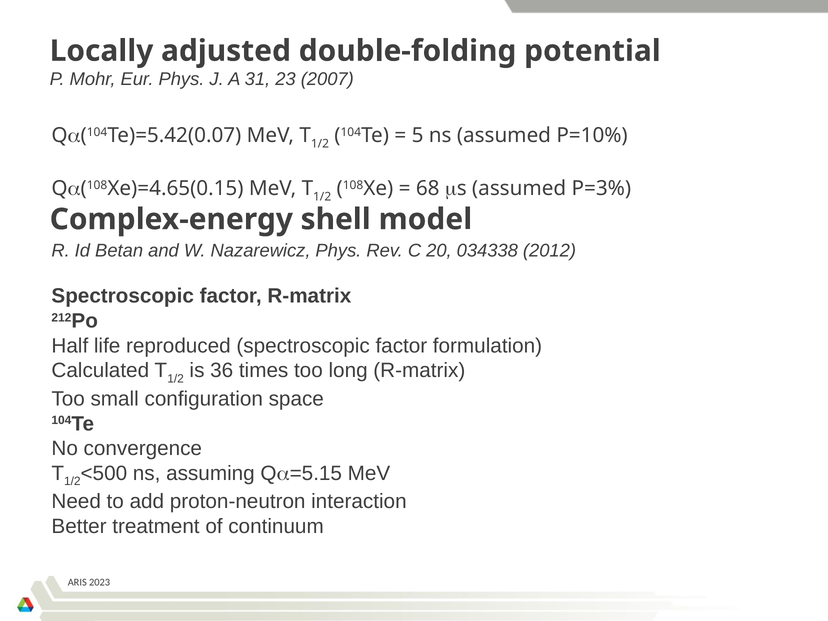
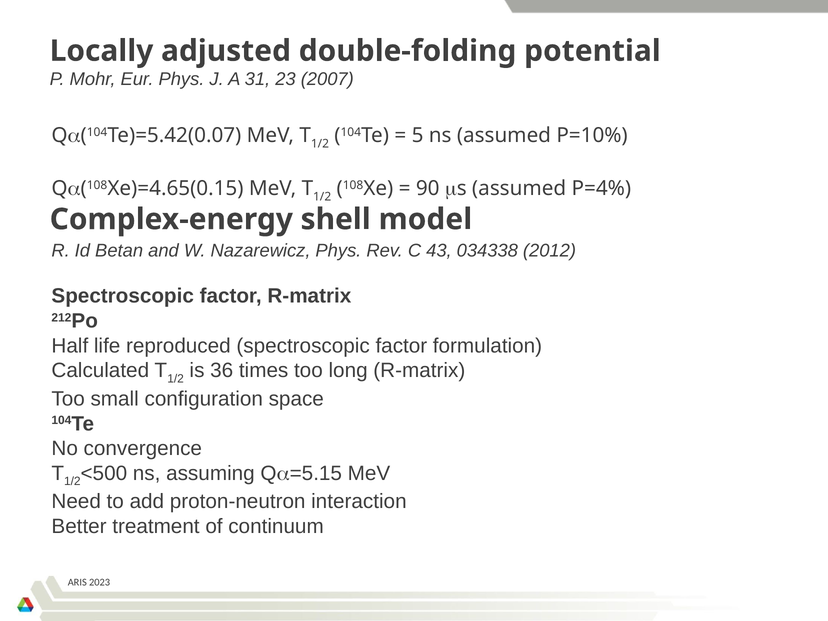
68: 68 -> 90 (428, 189)
P=3%: P=3% -> P=4% (601, 189)
20: 20 -> 43 (439, 250)
